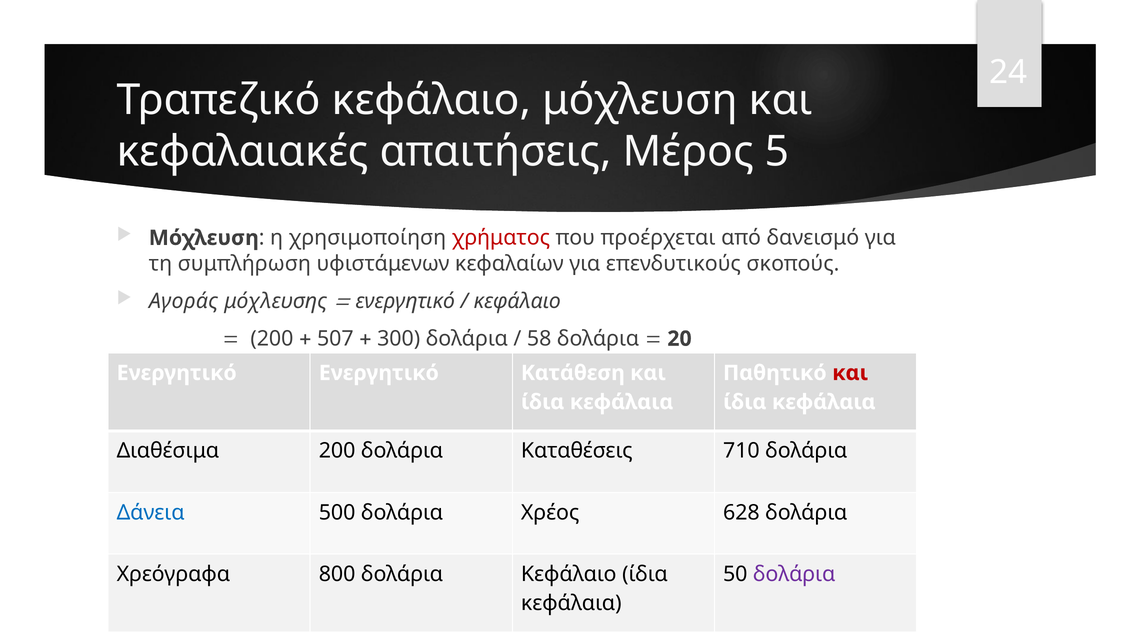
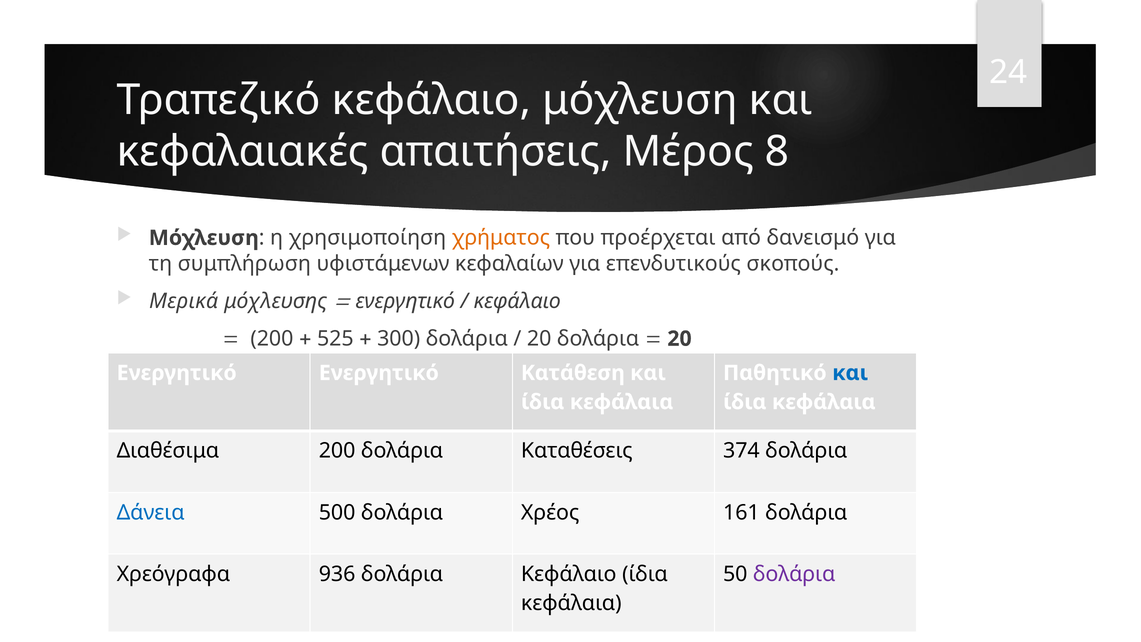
5: 5 -> 8 (777, 151)
χρήματος colour: red -> orange (501, 238)
Αγοράς: Αγοράς -> Μερικά (184, 301)
507: 507 -> 525 (335, 339)
58: 58 -> 20 (539, 339)
και colour: red -> blue (850, 373)
710: 710 -> 374 (741, 451)
628: 628 -> 161 (741, 512)
800: 800 -> 936 (337, 574)
